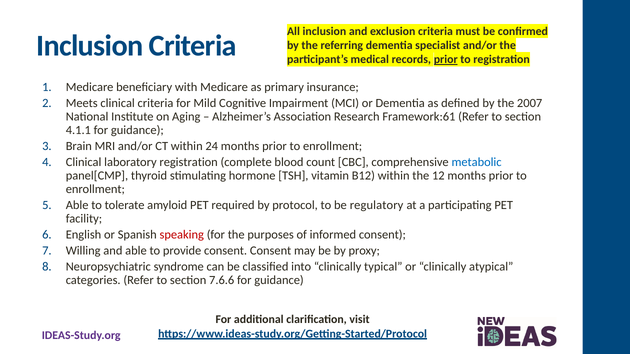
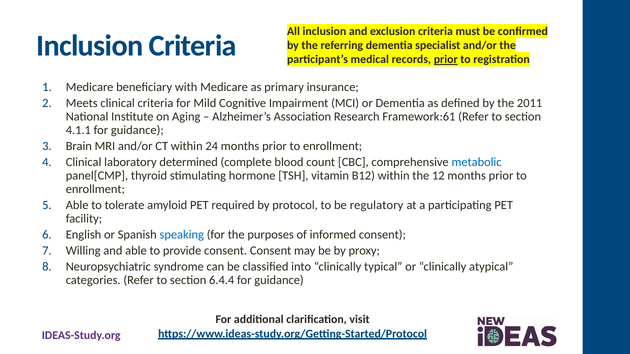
2007: 2007 -> 2011 (530, 103)
laboratory registration: registration -> determined (189, 162)
speaking colour: red -> blue (182, 235)
7.6.6: 7.6.6 -> 6.4.4 (222, 281)
